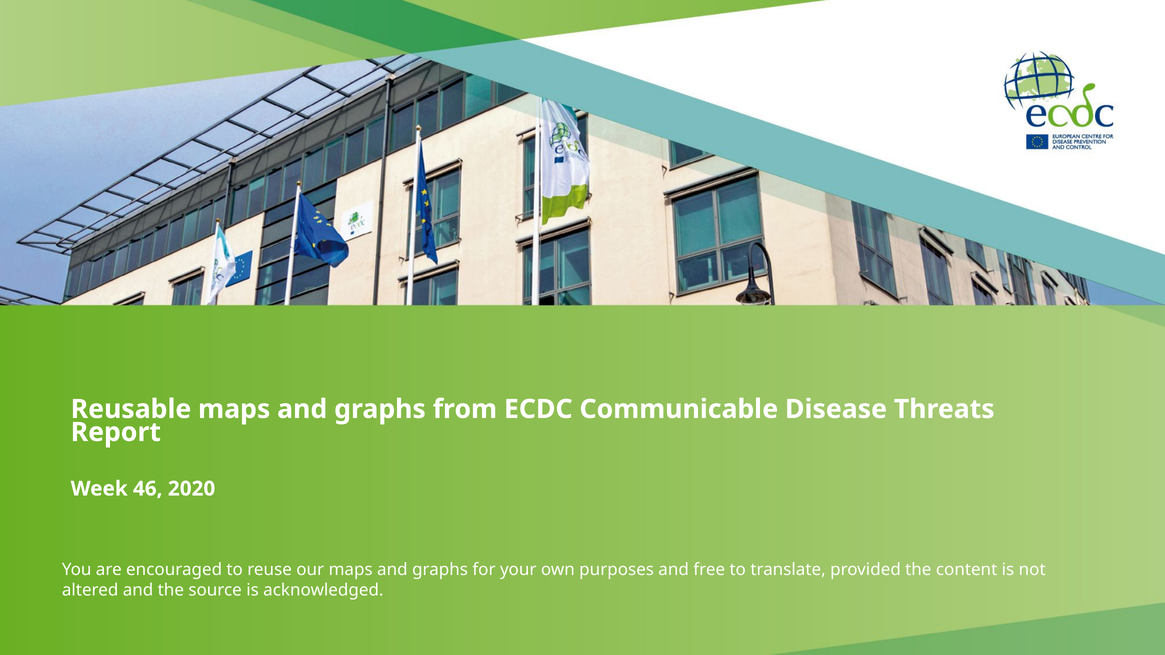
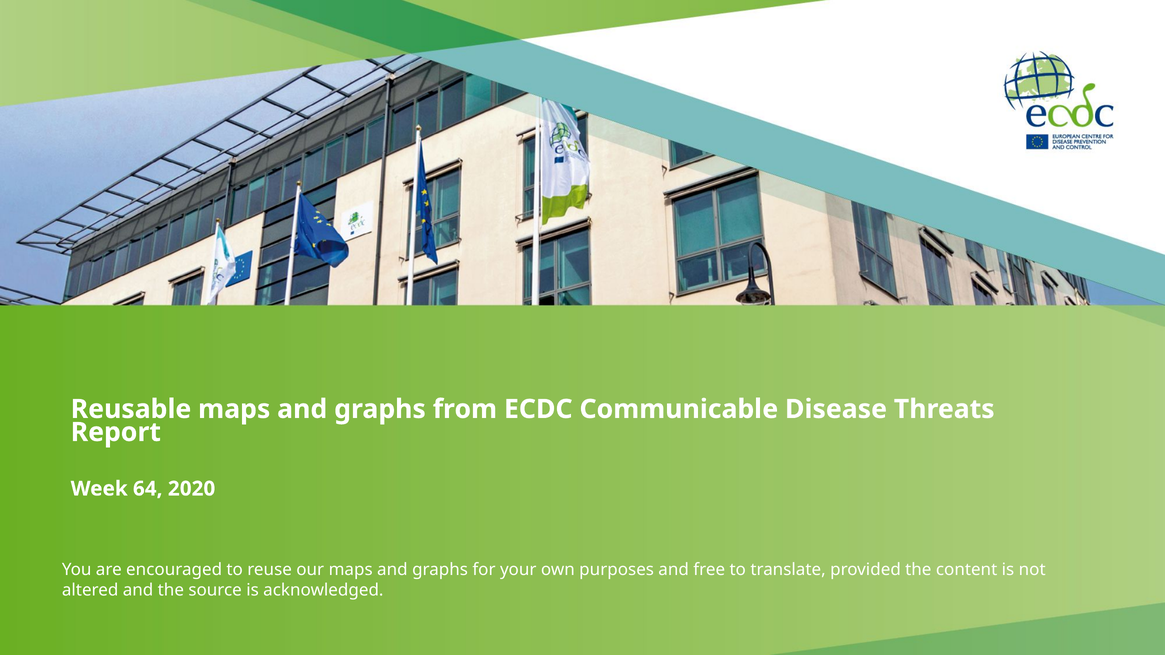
46: 46 -> 64 (148, 489)
